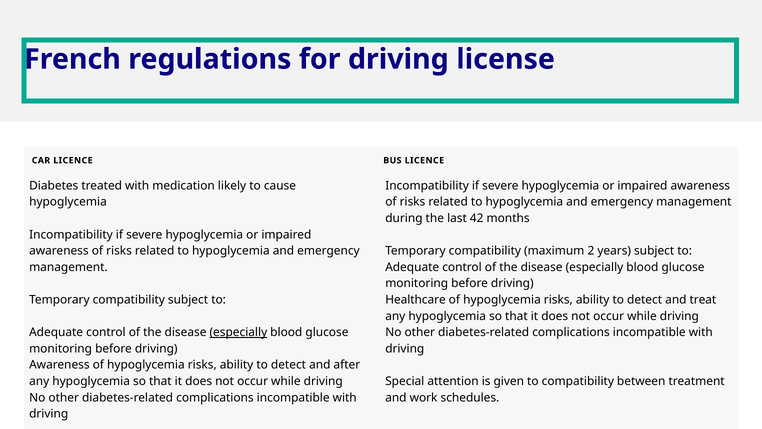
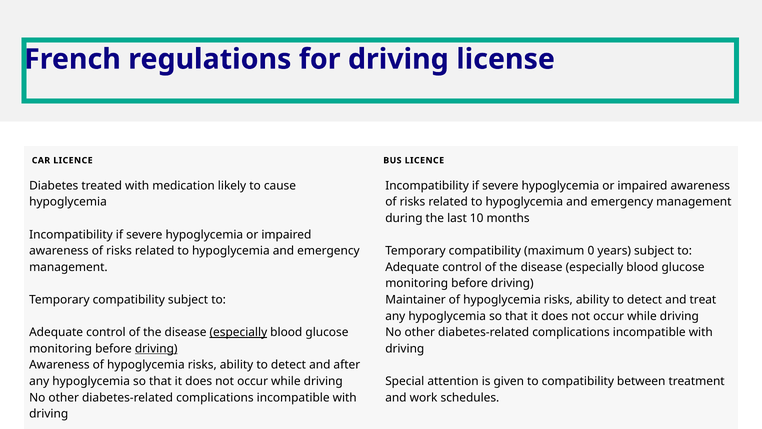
42: 42 -> 10 (477, 218)
2: 2 -> 0 (591, 251)
Healthcare: Healthcare -> Maintainer (415, 300)
driving underline: none -> present (156, 348)
